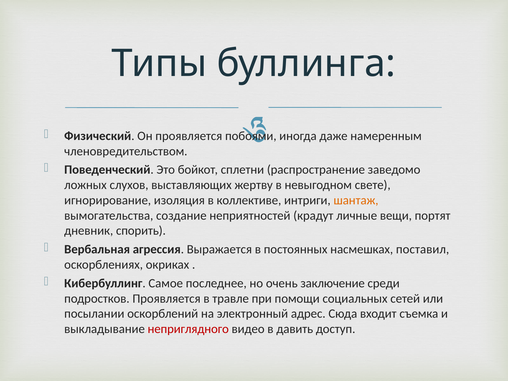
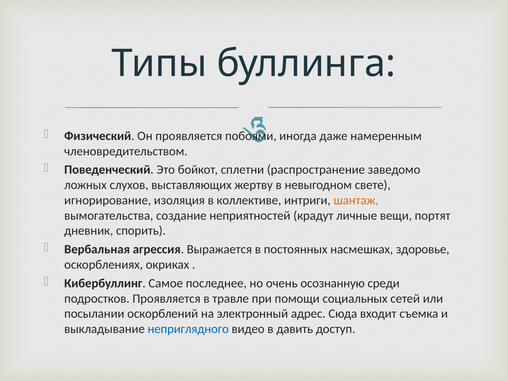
поставил: поставил -> здоровье (423, 249)
заключение: заключение -> осознанную (333, 283)
неприглядного colour: red -> blue (188, 329)
